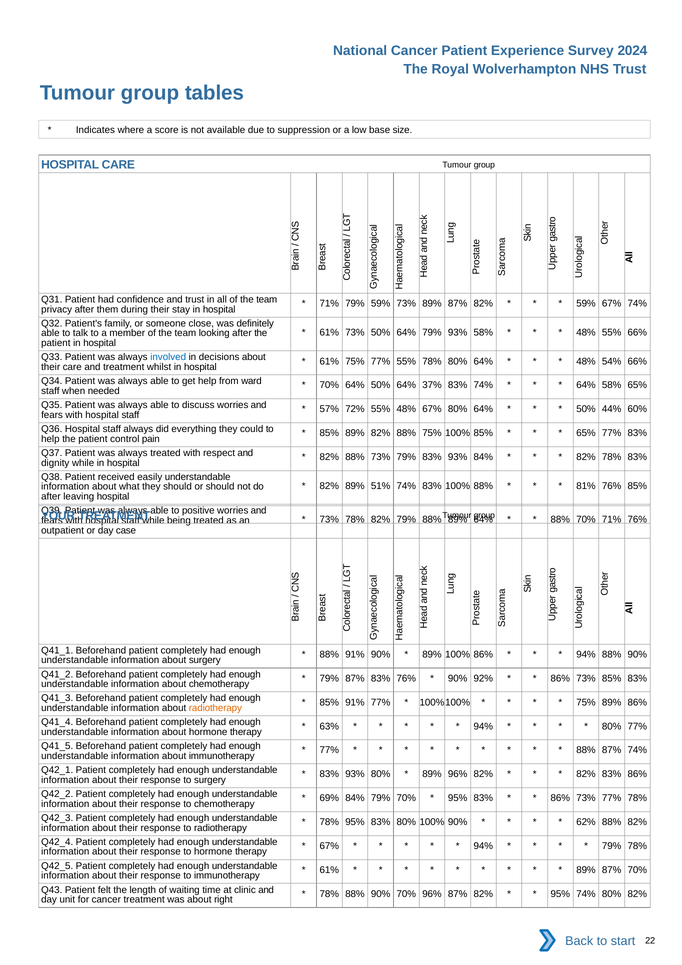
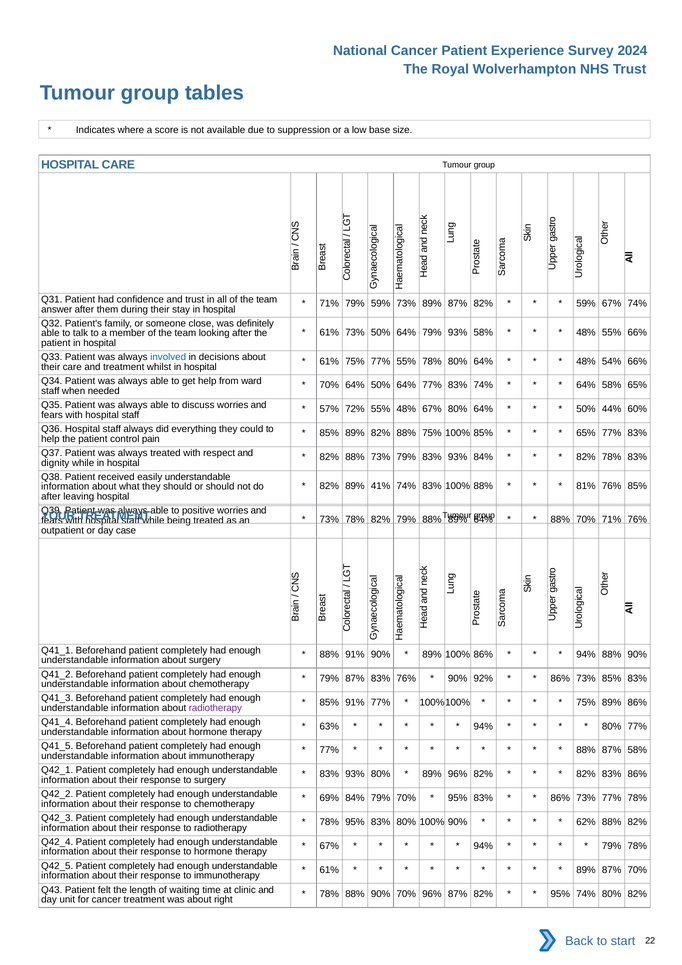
privacy: privacy -> answer (57, 309)
64% 37%: 37% -> 77% (432, 385)
51%: 51% -> 41% (381, 486)
radiotherapy colour: orange -> purple (215, 708)
87% 74%: 74% -> 58% (637, 750)
